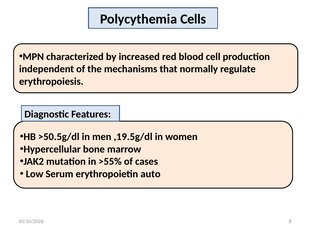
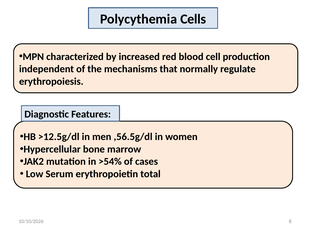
>50.5g/dl: >50.5g/dl -> >12.5g/dl (59, 137)
,19.5g/dl: ,19.5g/dl -> ,56.5g/dl (133, 137)
>55%: >55% -> >54% (110, 162)
auto: auto -> total (151, 174)
